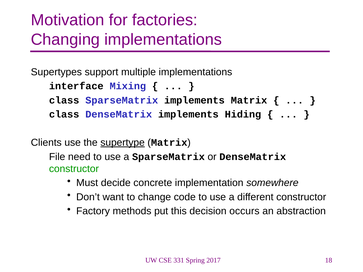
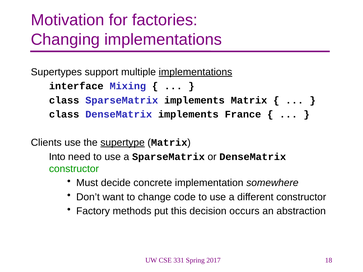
implementations underline: none -> present (195, 72)
Hiding: Hiding -> France (243, 114)
File: File -> Into (57, 157)
